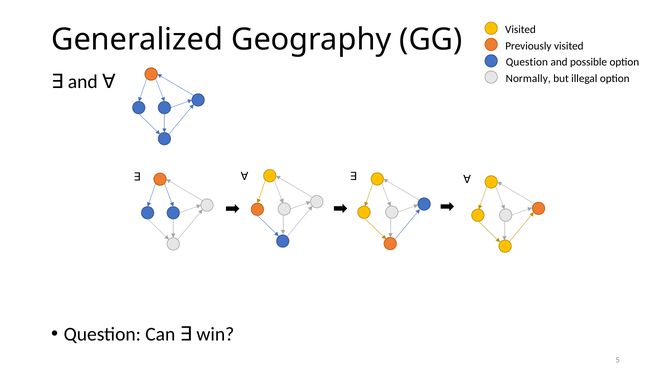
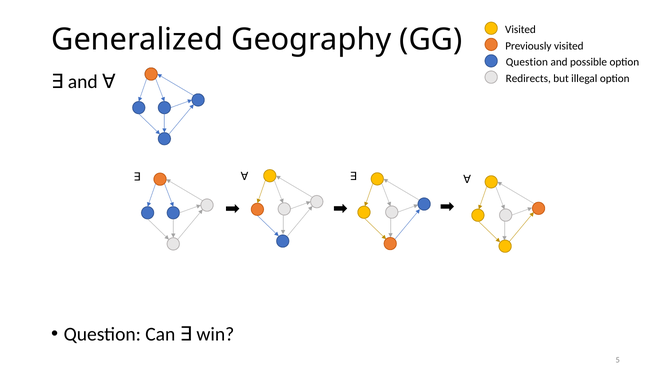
Normally: Normally -> Redirects (528, 79)
